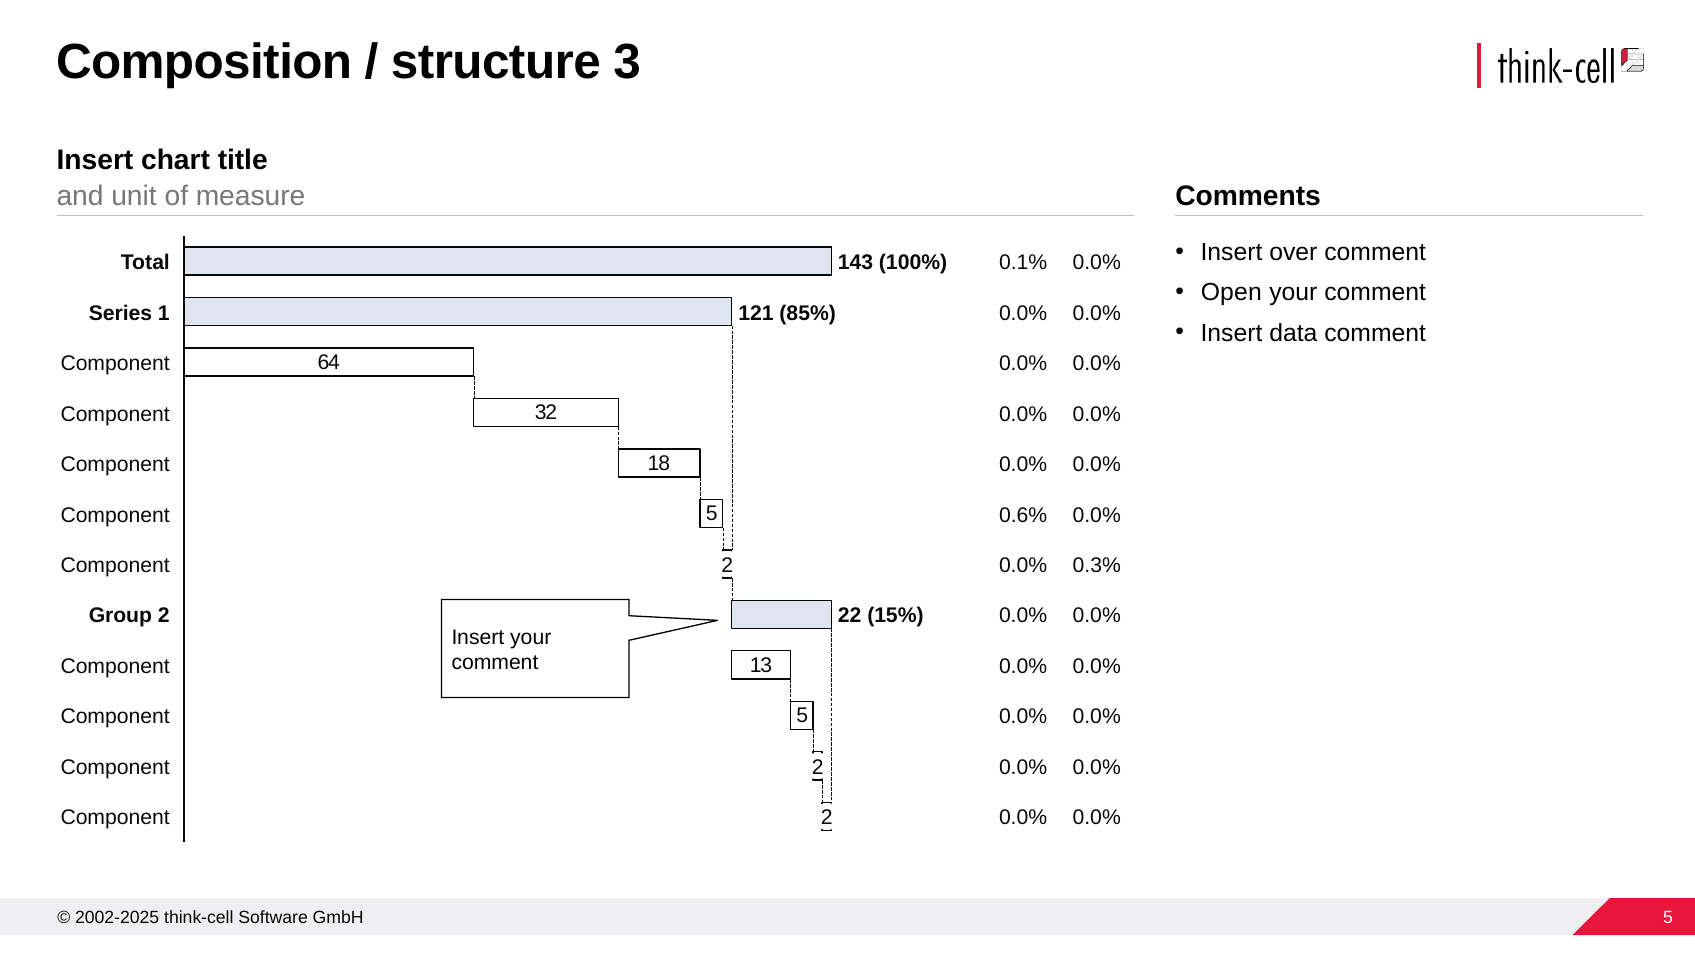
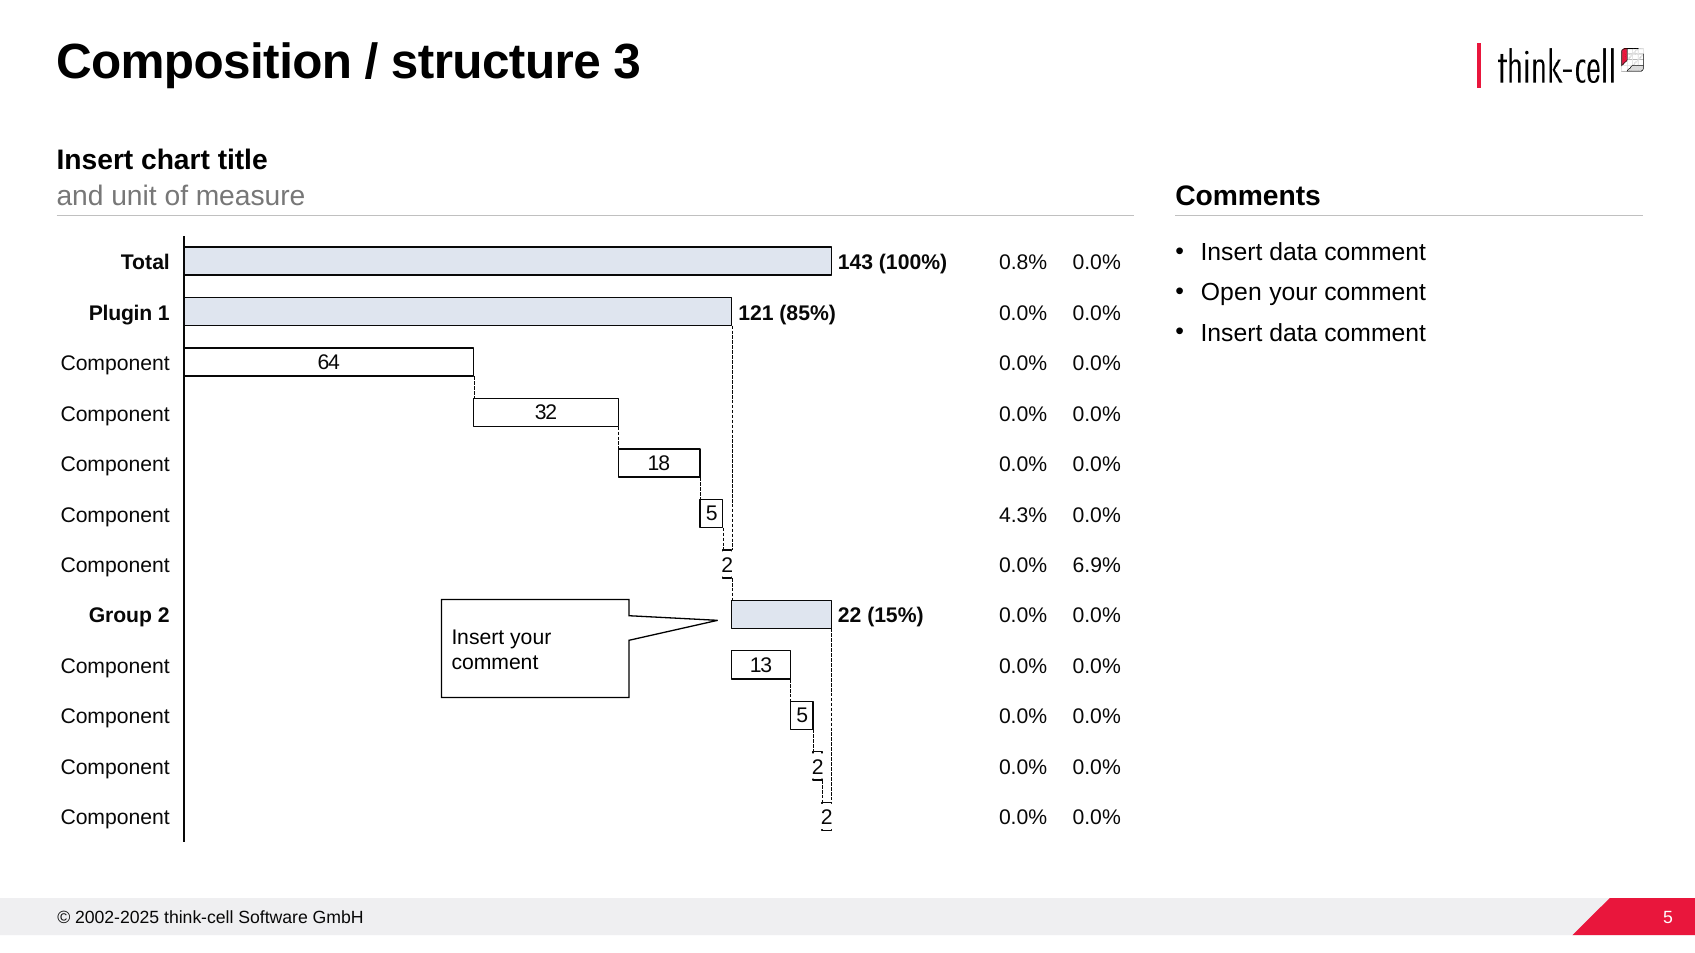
over: over -> data (1293, 252)
0.1%: 0.1% -> 0.8% (1023, 263)
Series: Series -> Plugin (121, 313)
0.6%: 0.6% -> 4.3% (1023, 515)
0.3%: 0.3% -> 6.9% (1097, 566)
